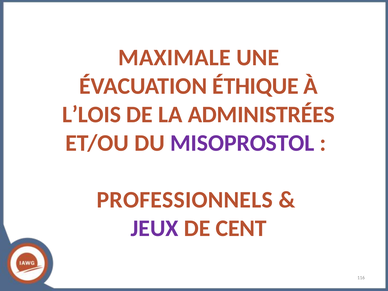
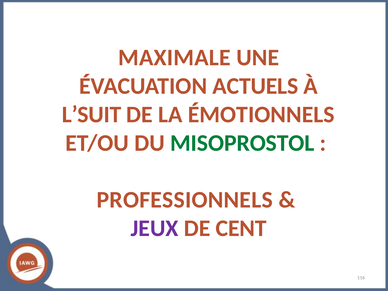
ÉTHIQUE: ÉTHIQUE -> ACTUELS (255, 86)
L’LOIS: L’LOIS -> L’SUIT (92, 115)
ADMINISTRÉES: ADMINISTRÉES -> ÉMOTIONNELS (261, 115)
MISOPROSTOL colour: purple -> green (242, 143)
